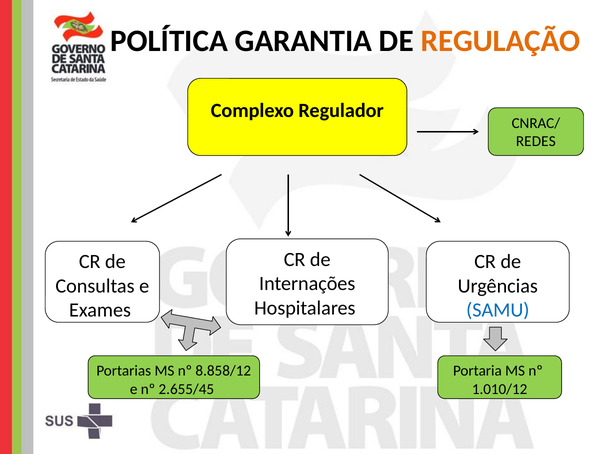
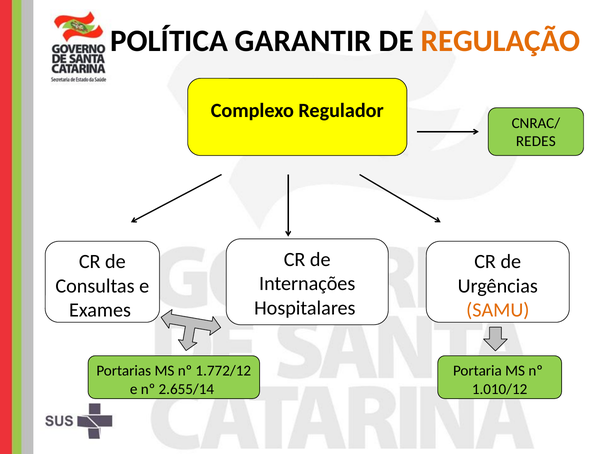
GARANTIA: GARANTIA -> GARANTIR (303, 41)
SAMU colour: blue -> orange (498, 310)
8.858/12: 8.858/12 -> 1.772/12 (223, 371)
2.655/45: 2.655/45 -> 2.655/14 (186, 389)
